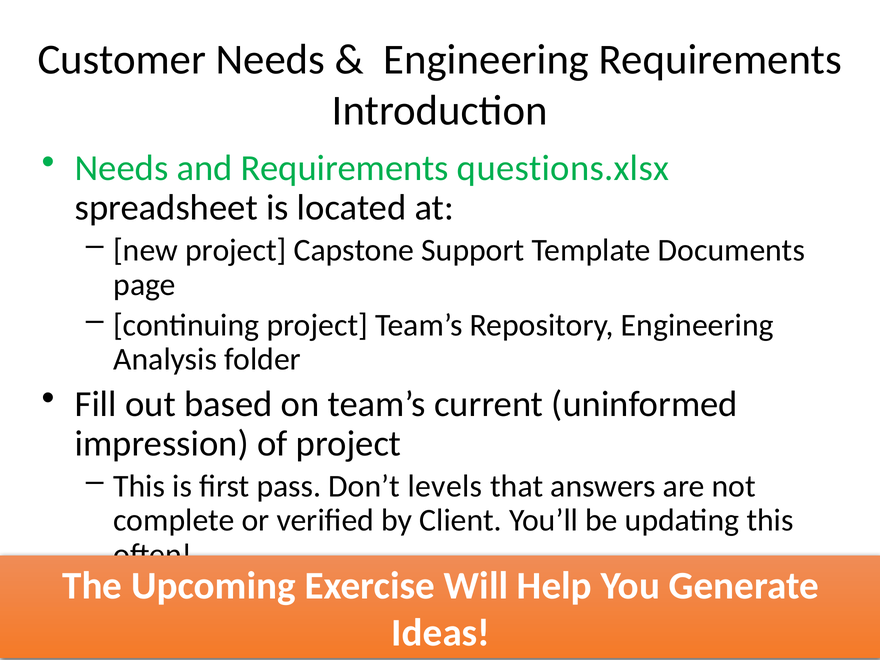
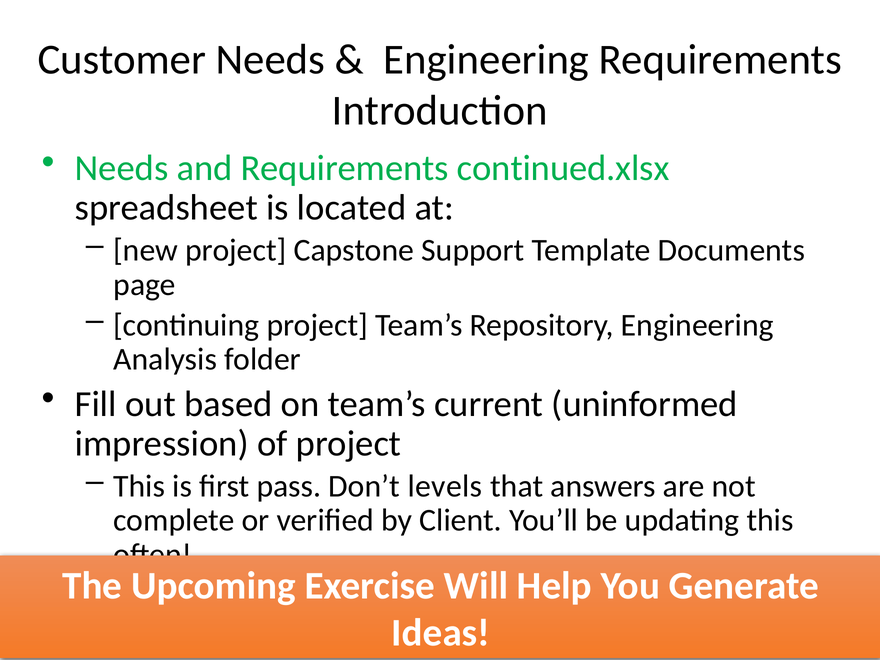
questions.xlsx: questions.xlsx -> continued.xlsx (563, 168)
